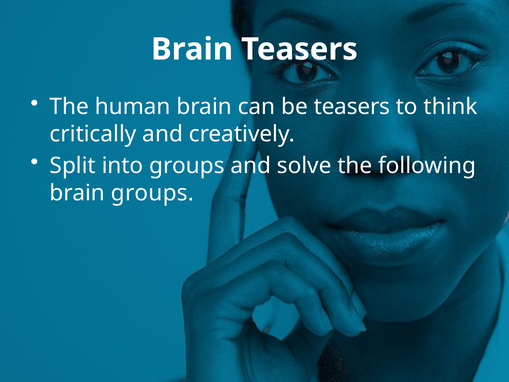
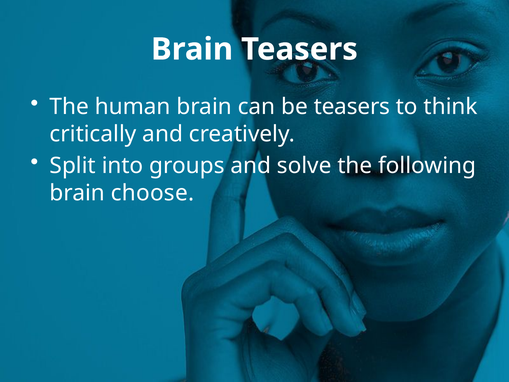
brain groups: groups -> choose (152, 193)
